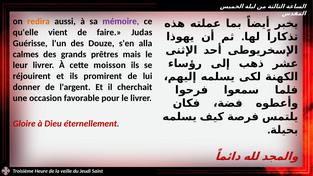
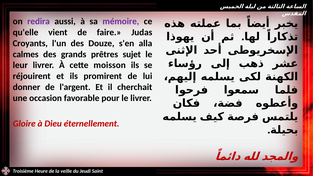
redira colour: orange -> purple (39, 21)
Guérisse: Guérisse -> Croyants (30, 43)
mais: mais -> sujet (132, 54)
